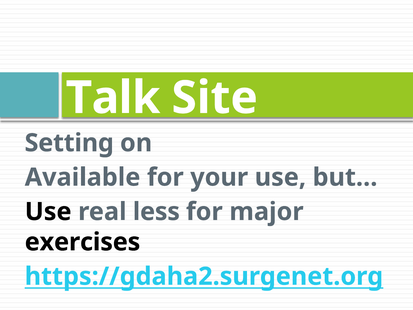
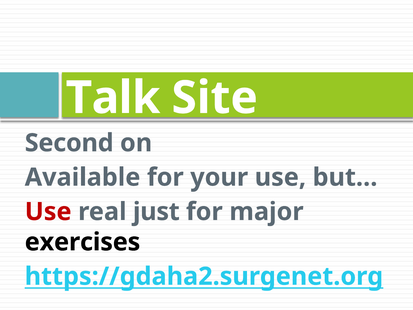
Setting: Setting -> Second (69, 143)
Use colour: black -> red (48, 212)
less: less -> just (156, 212)
